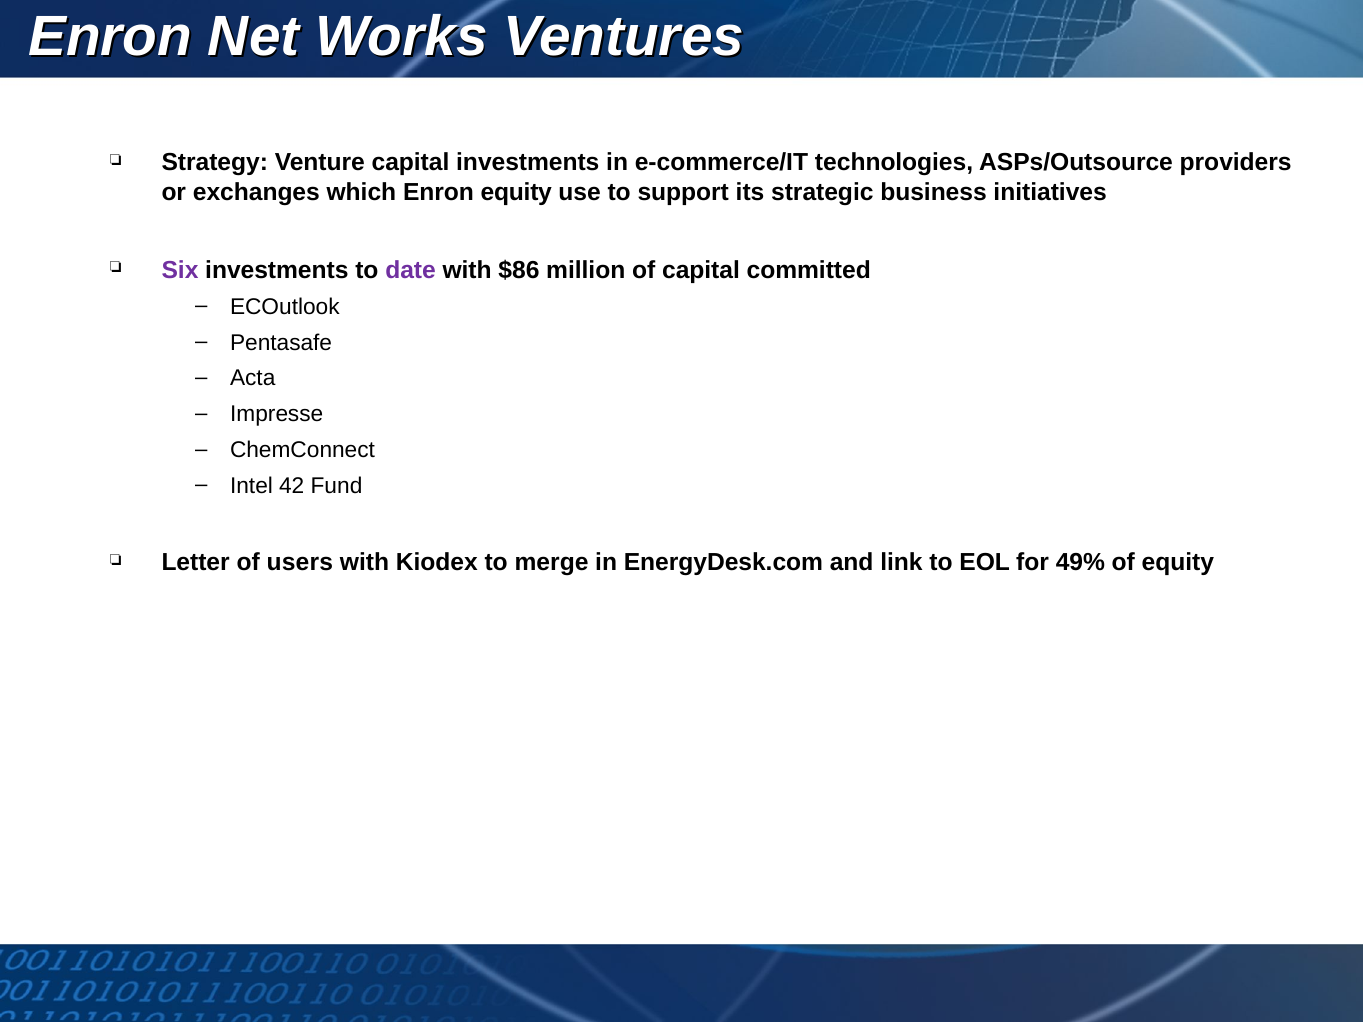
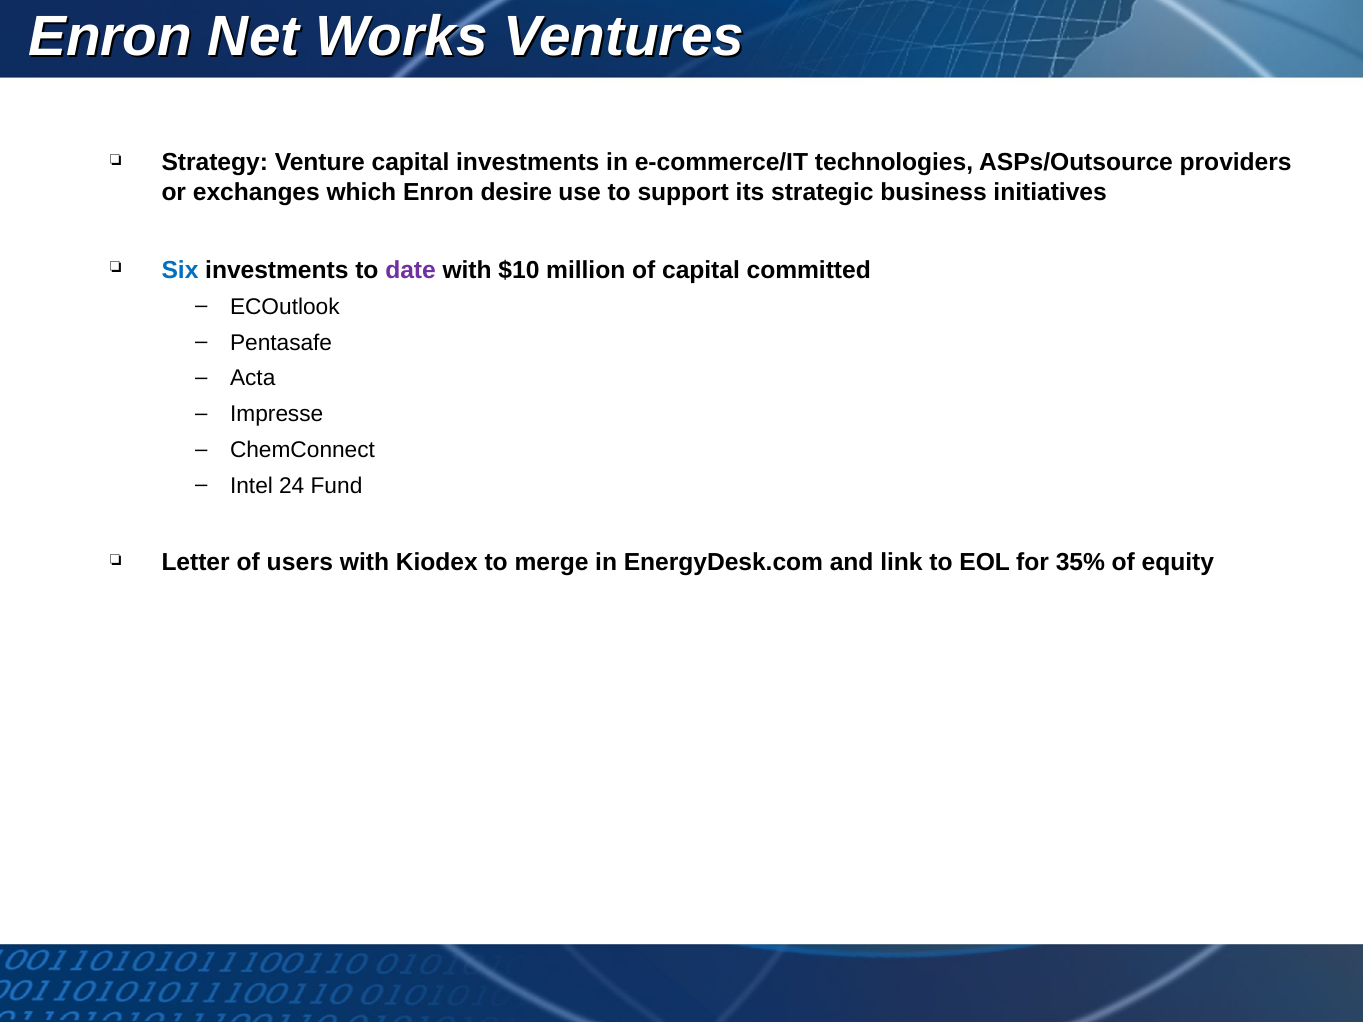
Enron equity: equity -> desire (516, 192)
Six colour: purple -> blue (180, 270)
$86: $86 -> $10 (519, 270)
42: 42 -> 24 (292, 486)
49%: 49% -> 35% (1080, 563)
